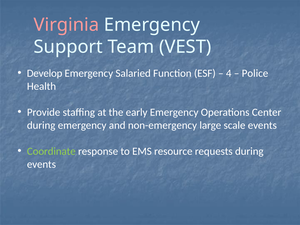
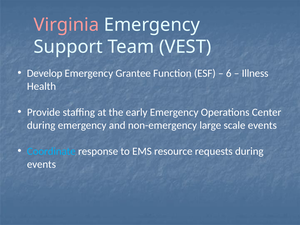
Salaried: Salaried -> Grantee (133, 73)
4: 4 -> 6 (229, 73)
Police: Police -> Illness (255, 73)
Coordinate colour: light green -> light blue (51, 151)
